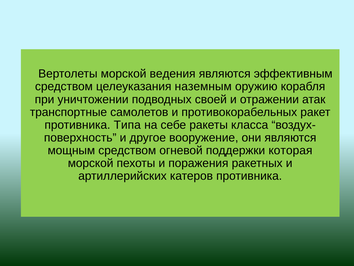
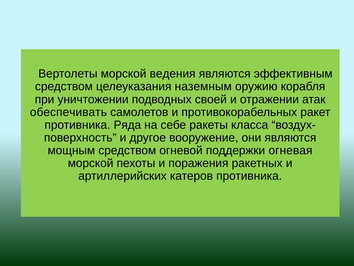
транспортные: транспортные -> обеспечивать (68, 112)
Типа: Типа -> Ряда (127, 125)
которая: которая -> огневая (290, 150)
